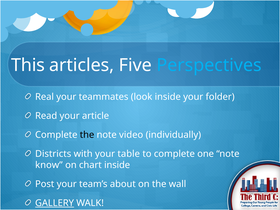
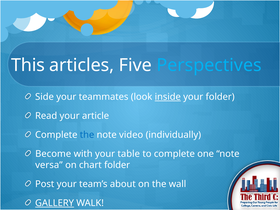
Real: Real -> Side (44, 97)
inside underline: none -> present (168, 97)
the colour: black -> blue (87, 135)
Districts: Districts -> Become (53, 154)
know: know -> versa (49, 165)
chart inside: inside -> folder (117, 165)
